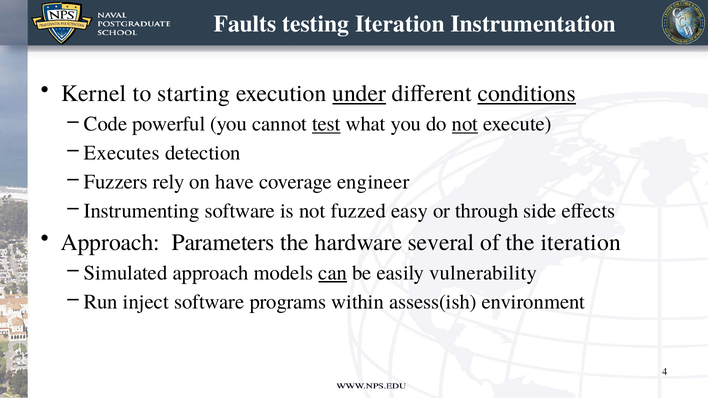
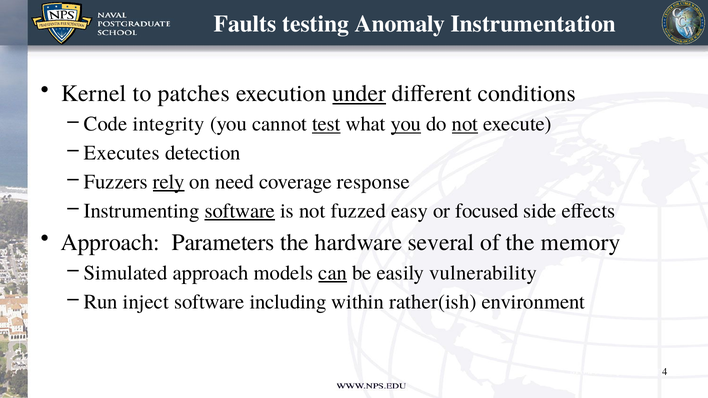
testing Iteration: Iteration -> Anomaly (400, 24)
starting: starting -> patches (194, 94)
conditions underline: present -> none (527, 94)
powerful: powerful -> integrity (169, 124)
you underline: none -> present (406, 124)
rely underline: none -> present (169, 182)
have: have -> need (235, 182)
engineer: engineer -> response (373, 182)
software underline: none -> present (240, 211)
through: through -> focused (487, 211)
the iteration: iteration -> memory (581, 242)
programs: programs -> including (288, 302)
assess(ish: assess(ish -> rather(ish (433, 302)
